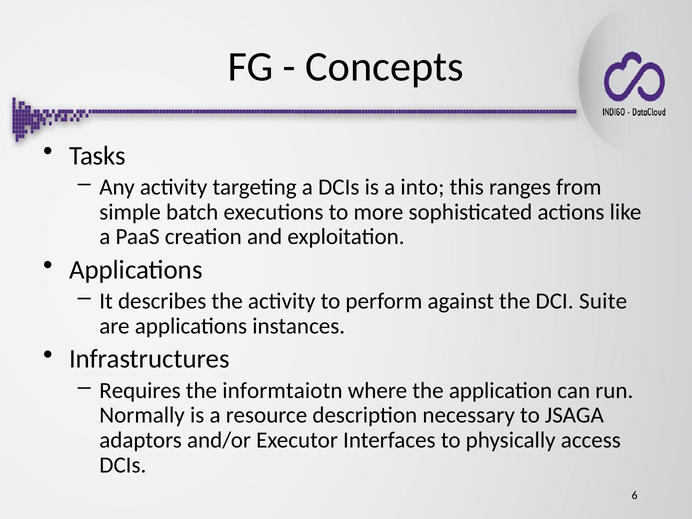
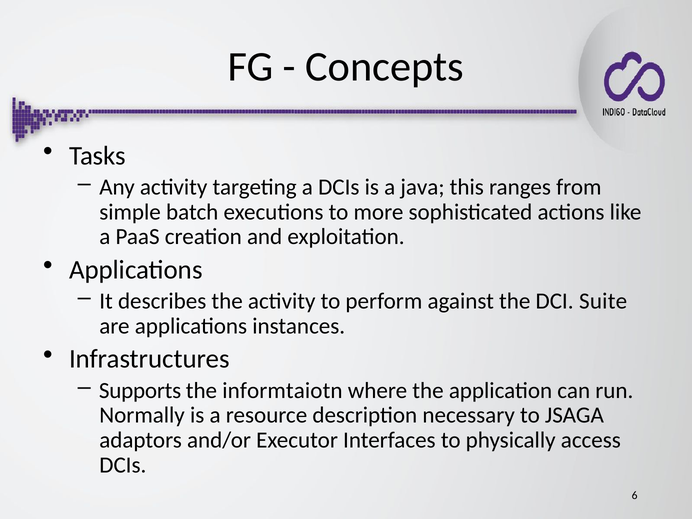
into: into -> java (422, 187)
Requires: Requires -> Supports (140, 390)
